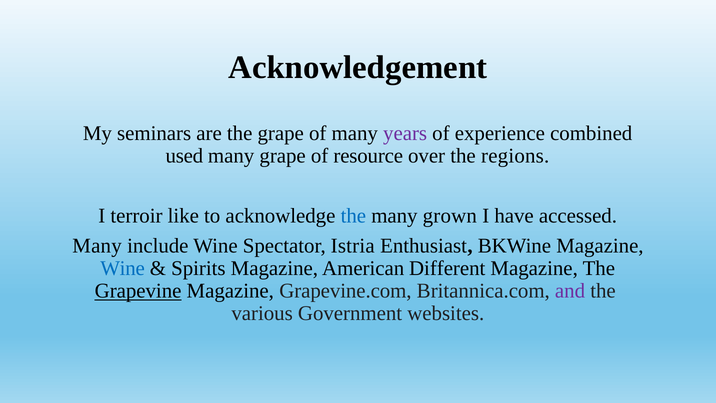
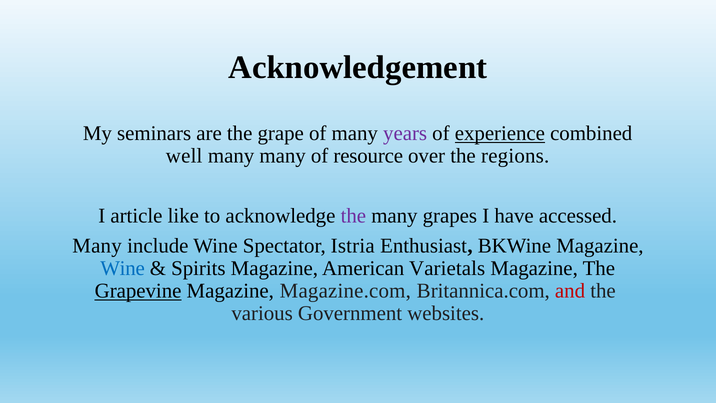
experience underline: none -> present (500, 133)
used: used -> well (184, 156)
many grape: grape -> many (283, 156)
terroir: terroir -> article (136, 216)
the colour: blue -> purple (353, 216)
grown: grown -> grapes (450, 216)
Different: Different -> Varietals (447, 268)
Grapevine.com: Grapevine.com -> Magazine.com (345, 291)
and colour: purple -> red (570, 291)
